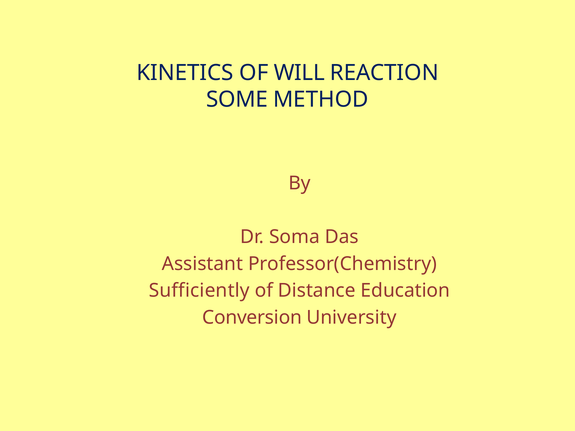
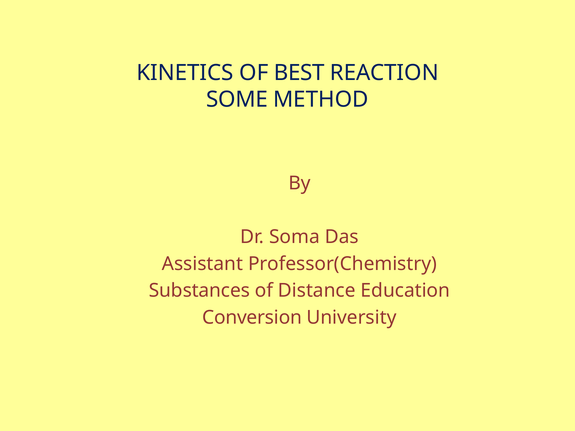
WILL: WILL -> BEST (299, 73)
Sufficiently: Sufficiently -> Substances (199, 291)
